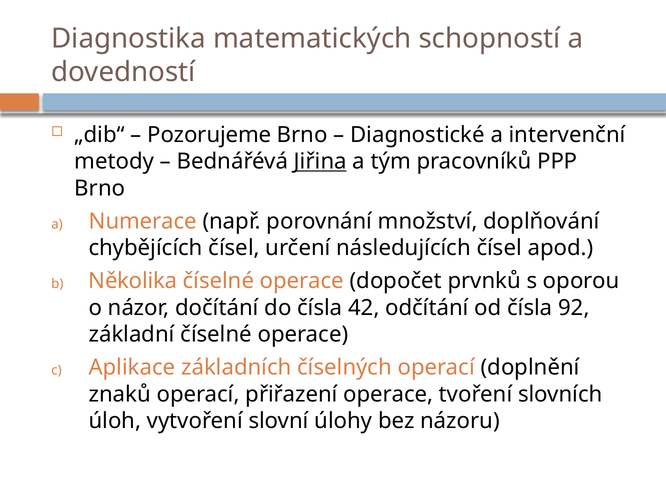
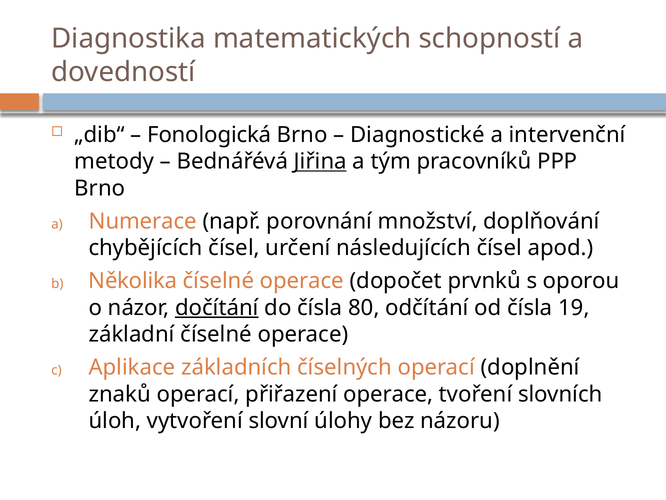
Pozorujeme: Pozorujeme -> Fonologická (209, 135)
dočítání underline: none -> present (217, 308)
42: 42 -> 80 (364, 308)
92: 92 -> 19 (574, 308)
